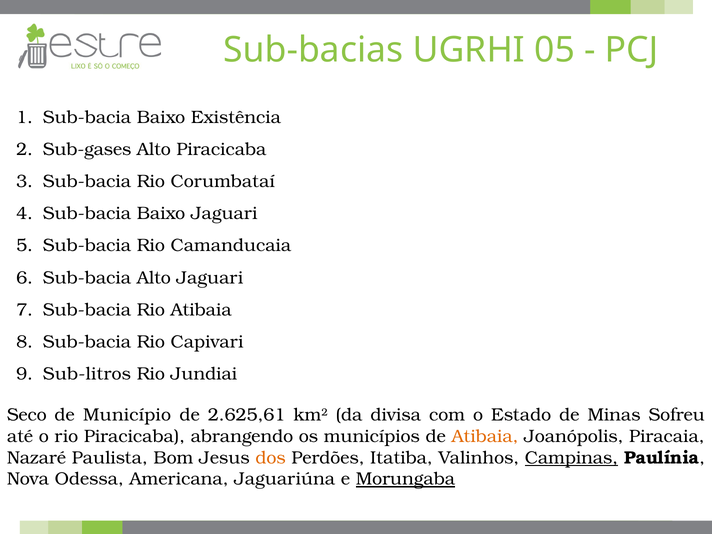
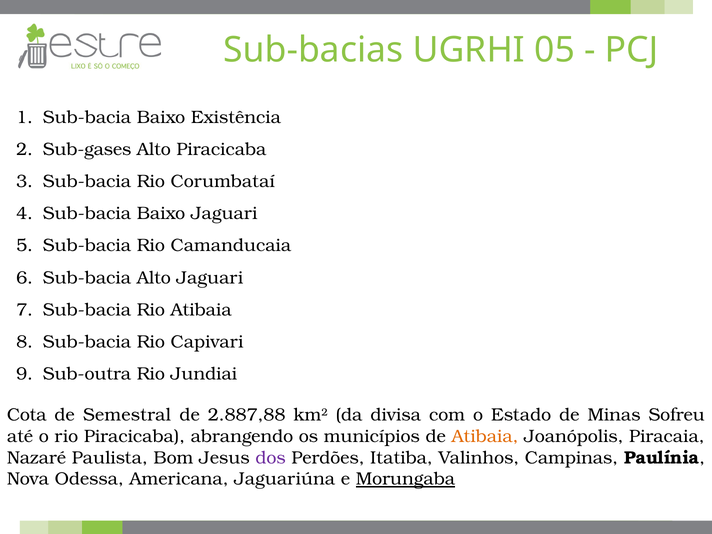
Sub-litros: Sub-litros -> Sub-outra (87, 374)
Seco: Seco -> Cota (27, 415)
Município: Município -> Semestral (127, 415)
2.625,61: 2.625,61 -> 2.887,88 (247, 415)
dos colour: orange -> purple (271, 458)
Campinas underline: present -> none (571, 458)
